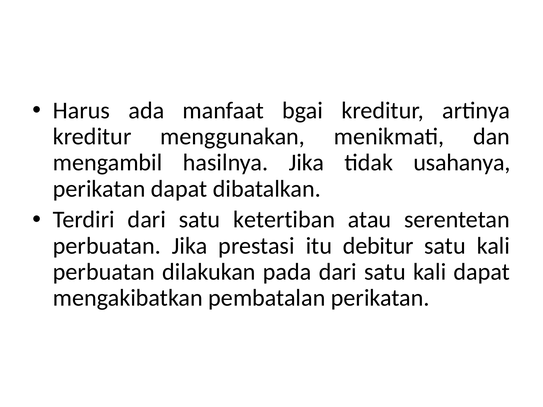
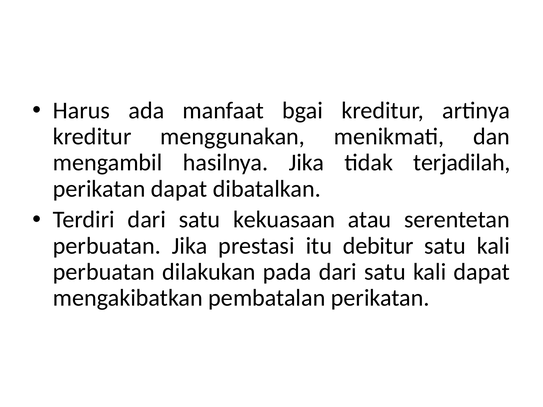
usahanya: usahanya -> terjadilah (462, 163)
ketertiban: ketertiban -> kekuasaan (284, 220)
